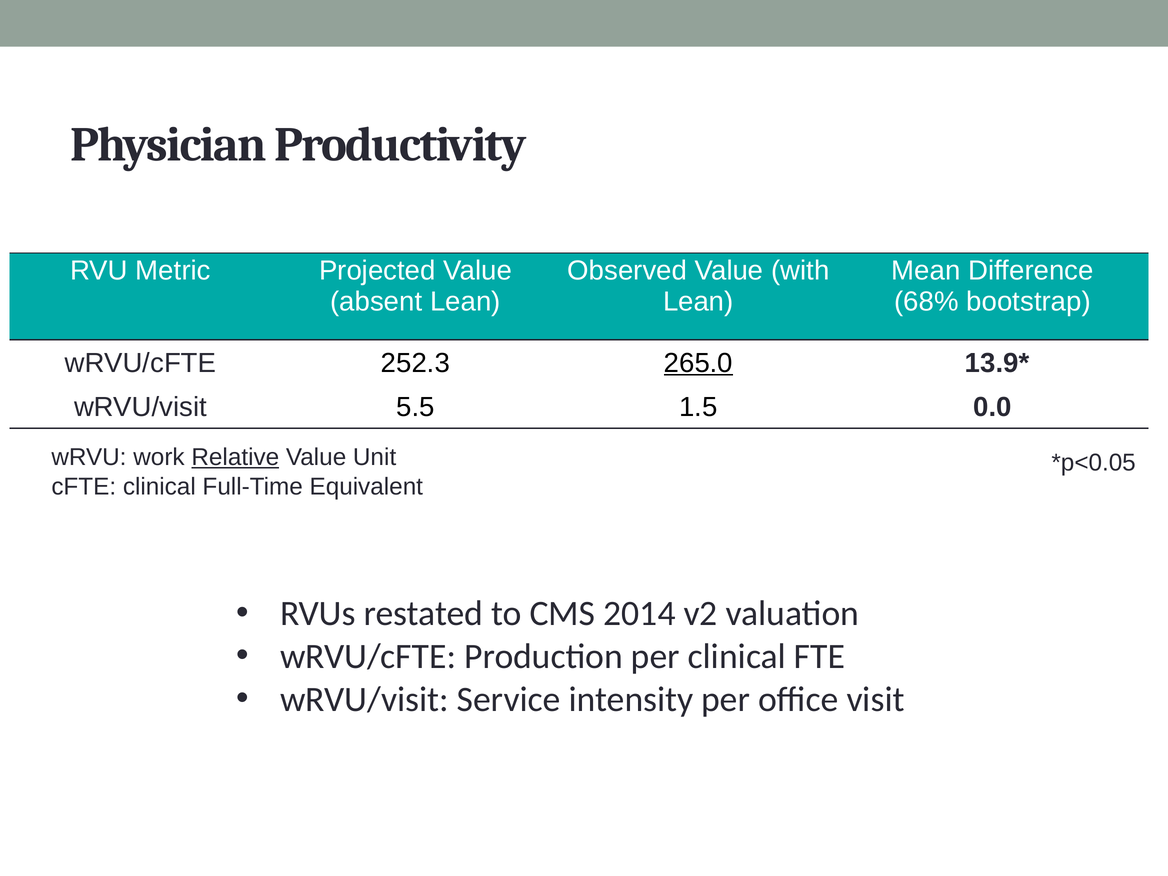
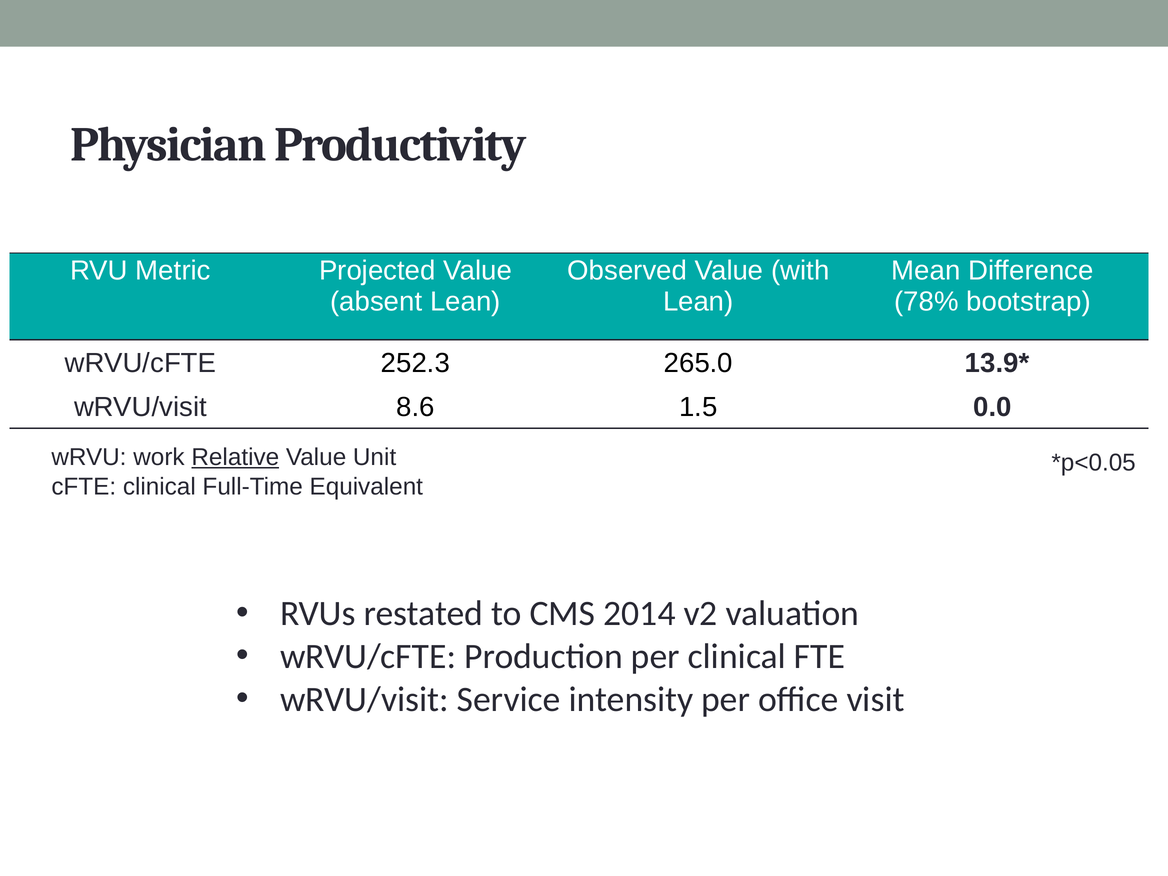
68%: 68% -> 78% (927, 301)
265.0 underline: present -> none (698, 363)
5.5: 5.5 -> 8.6 (416, 407)
